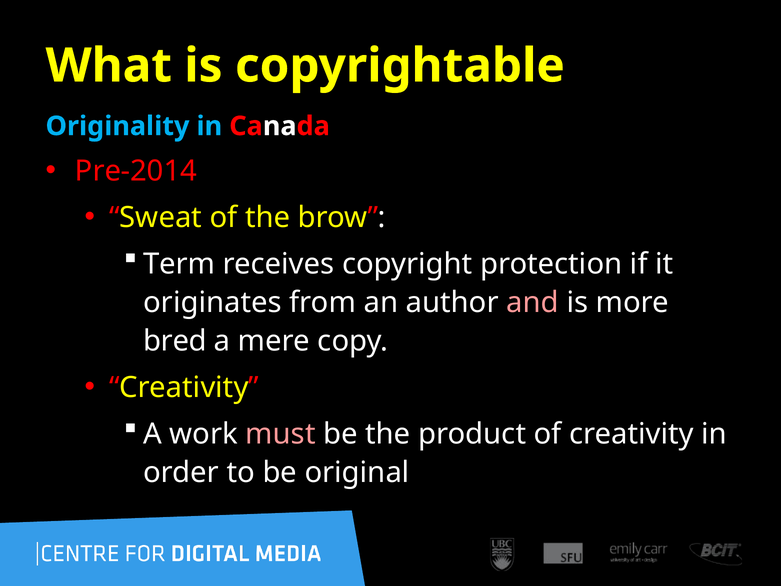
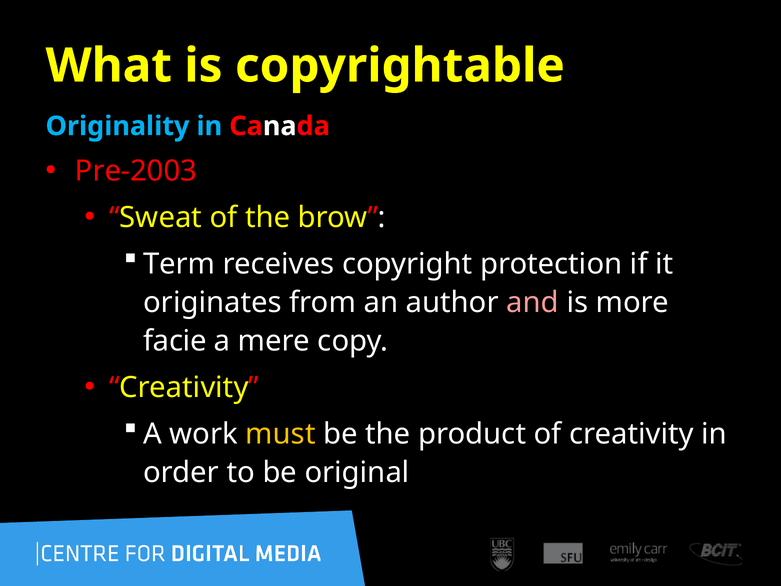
Pre-2014: Pre-2014 -> Pre-2003 (136, 171)
bred: bred -> facie (175, 341)
must colour: pink -> yellow (281, 434)
